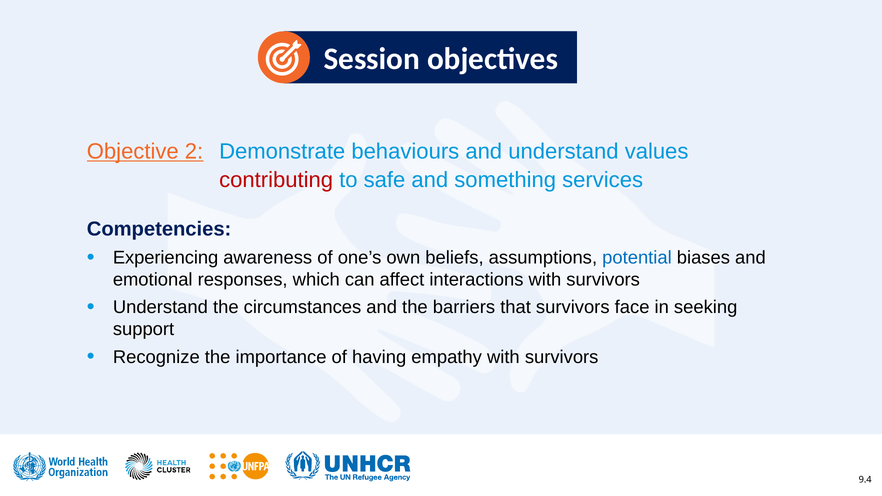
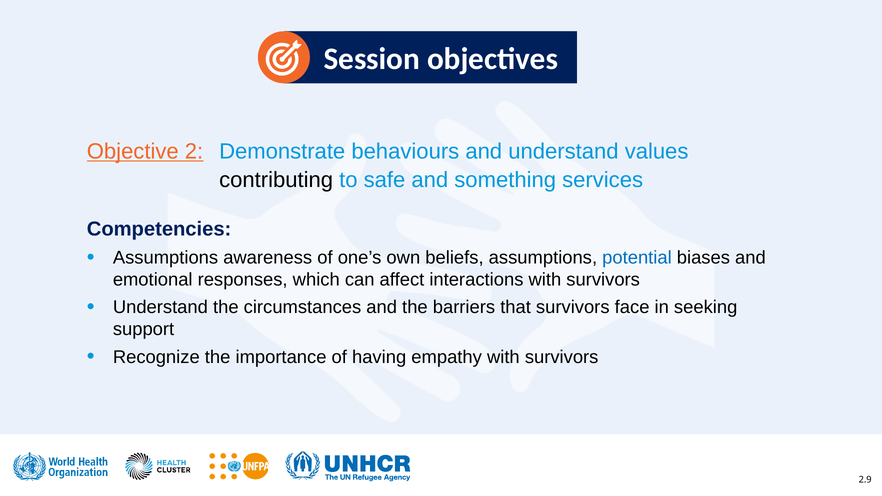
contributing colour: red -> black (276, 180)
Experiencing: Experiencing -> Assumptions (166, 258)
9.4: 9.4 -> 2.9 (865, 480)
